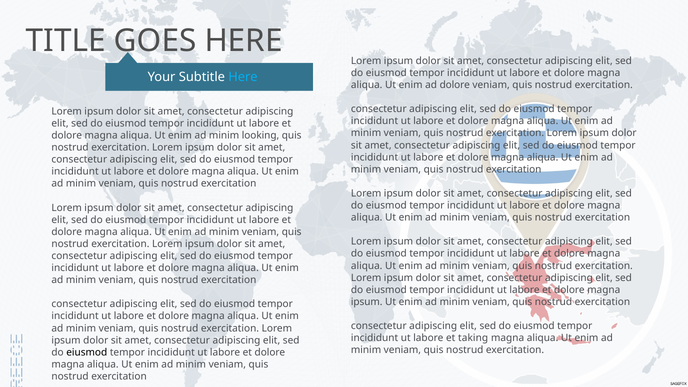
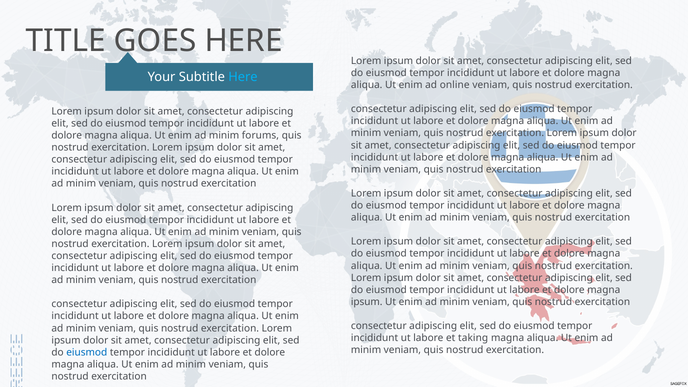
ad dolore: dolore -> online (455, 85)
looking: looking -> forums (260, 135)
eiusmod colour: black -> blue (87, 352)
